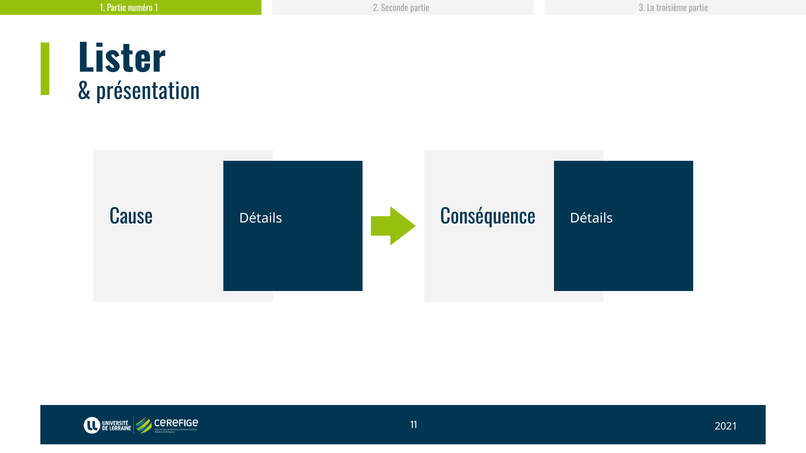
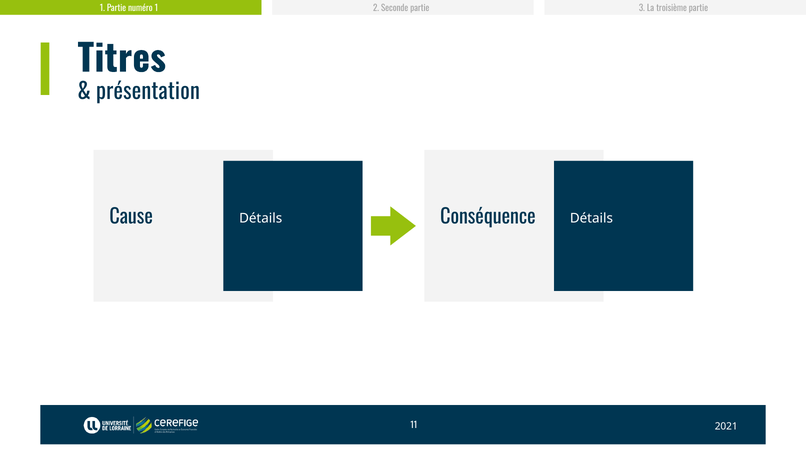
Lister: Lister -> Titres (122, 60)
